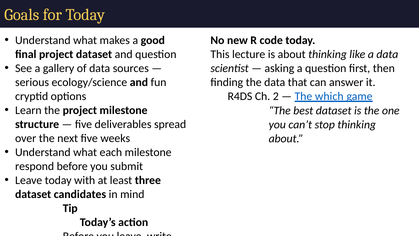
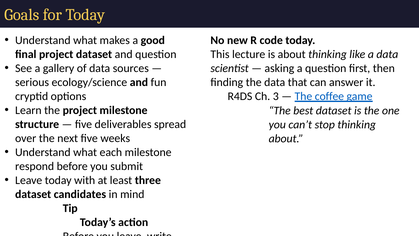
2: 2 -> 3 (276, 96)
which: which -> coffee (329, 96)
